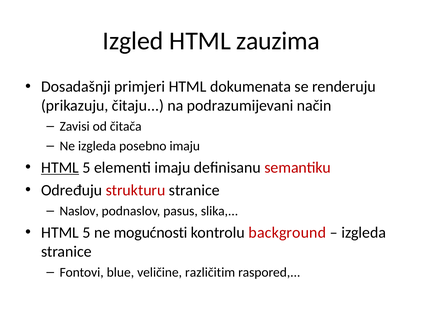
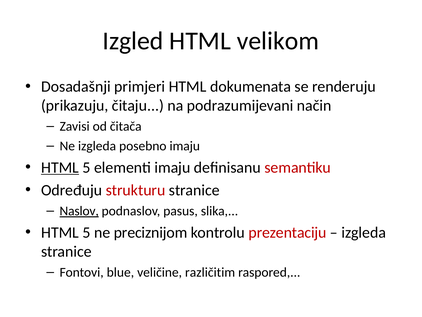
zauzima: zauzima -> velikom (278, 41)
Naslov underline: none -> present (79, 211)
mogućnosti: mogućnosti -> preciznijom (151, 232)
background: background -> prezentaciju (288, 232)
